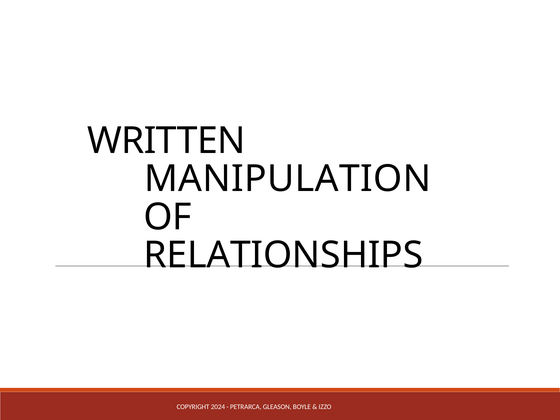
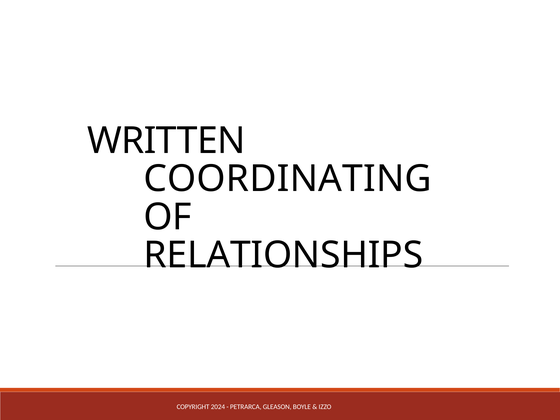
MANIPULATION: MANIPULATION -> COORDINATING (288, 179)
